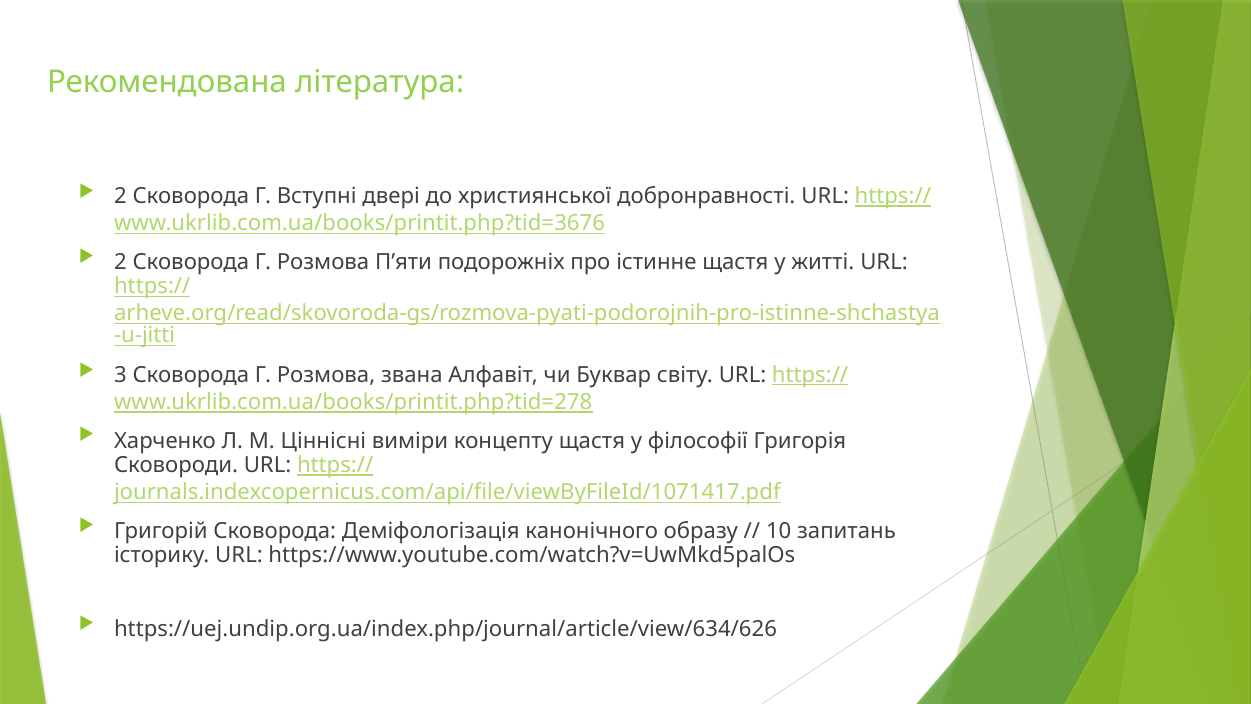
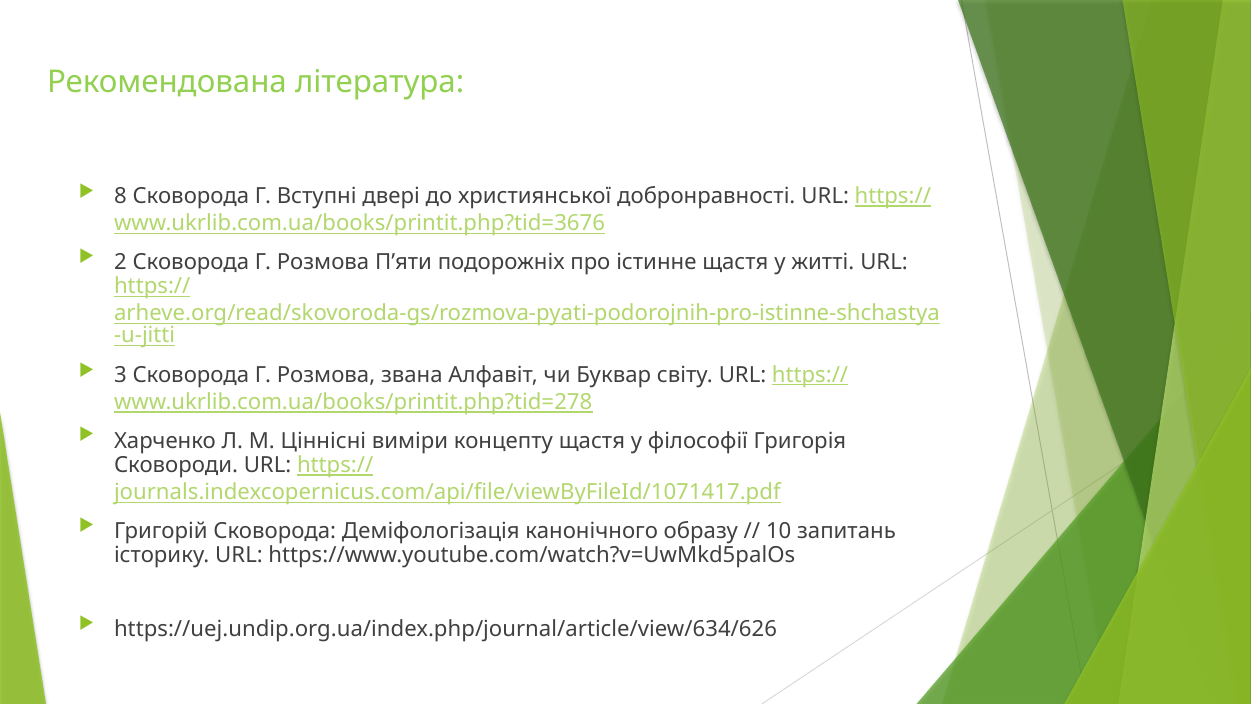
2: 2 -> 8 (120, 196)
